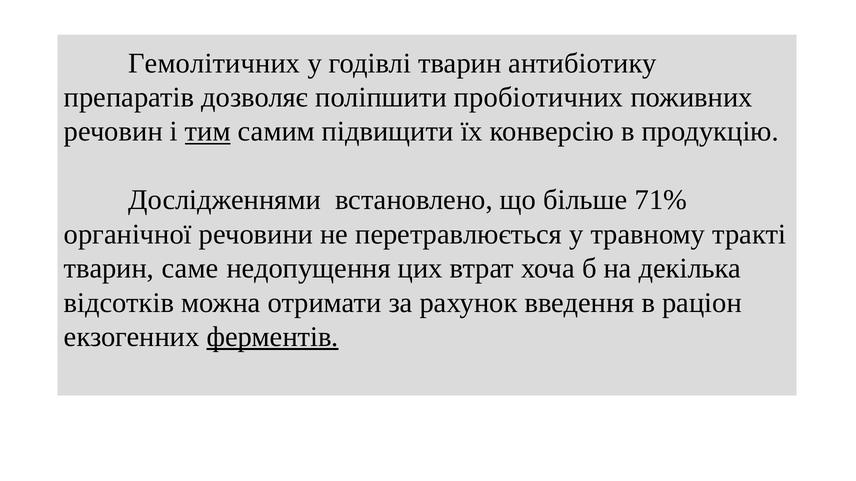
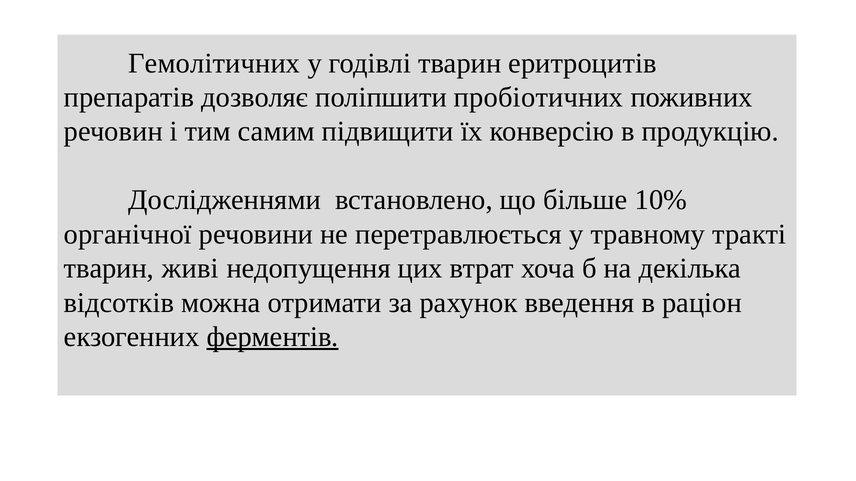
антибіотику: антибіотику -> еритроцитів (583, 63)
тим underline: present -> none (208, 132)
71%: 71% -> 10% (661, 200)
саме: саме -> живі (190, 269)
